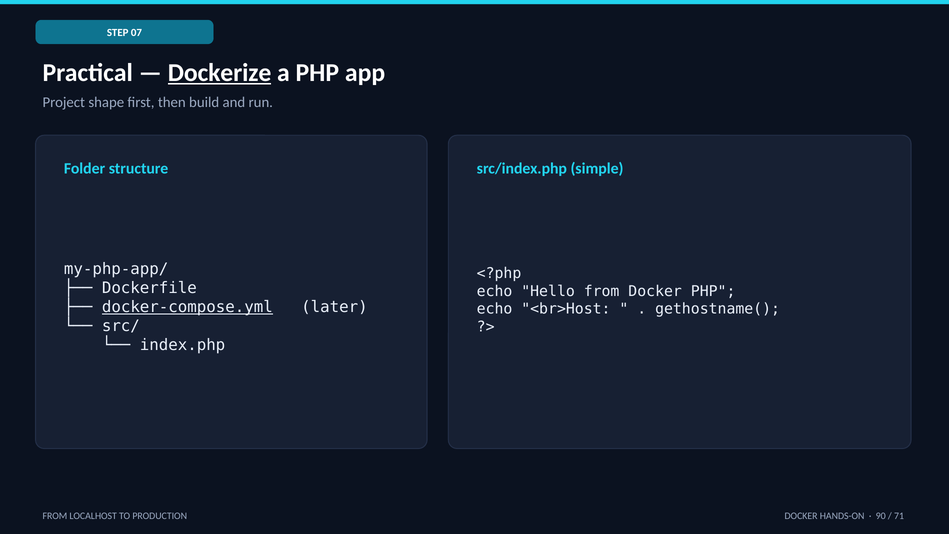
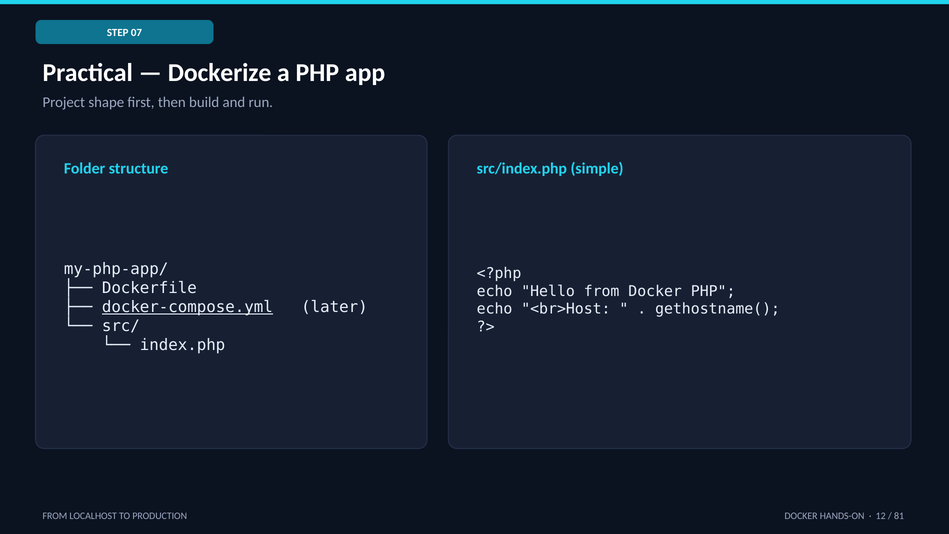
Dockerize underline: present -> none (220, 73)
90: 90 -> 12 (881, 516)
71: 71 -> 81 (899, 516)
